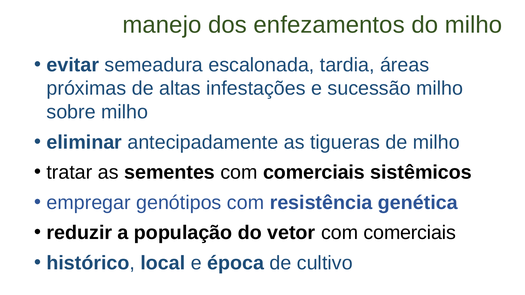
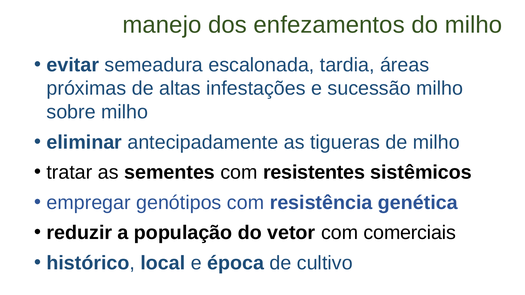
sementes com comerciais: comerciais -> resistentes (314, 173)
